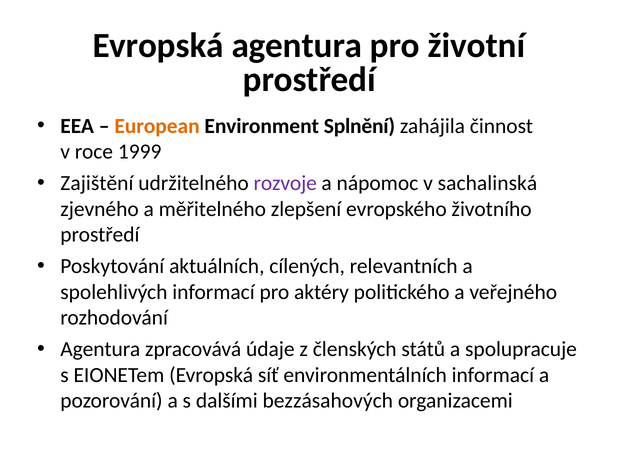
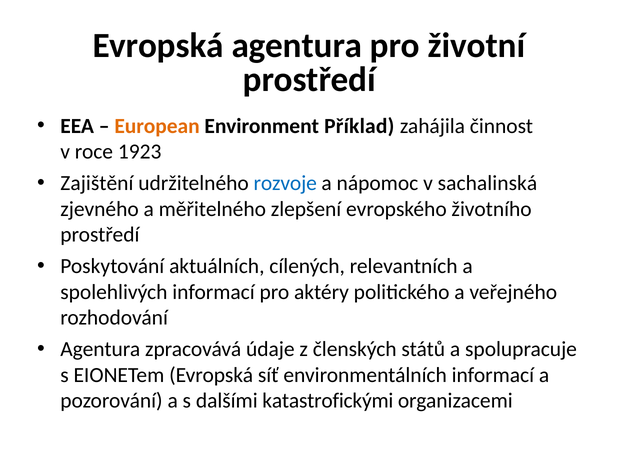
Splnění: Splnění -> Příklad (359, 126)
1999: 1999 -> 1923 (140, 152)
rozvoje colour: purple -> blue (285, 183)
bezzásahových: bezzásahových -> katastrofickými (328, 400)
